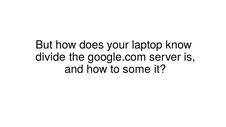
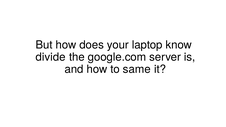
some: some -> same (137, 69)
